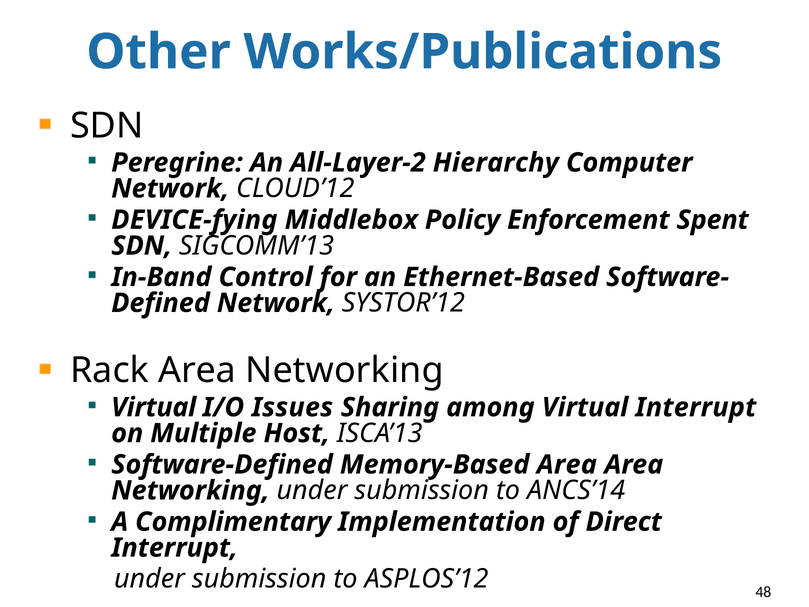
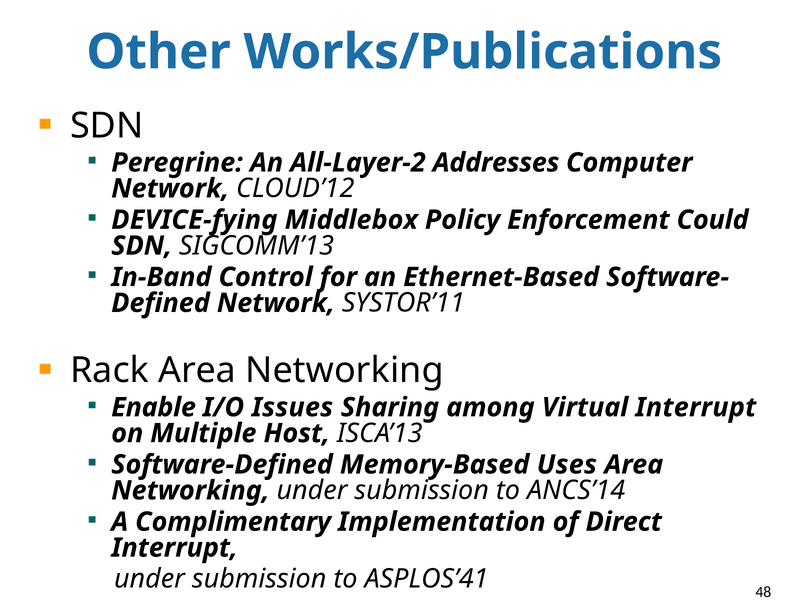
Hierarchy: Hierarchy -> Addresses (496, 163)
Spent: Spent -> Could (713, 220)
SYSTOR’12: SYSTOR’12 -> SYSTOR’11 (403, 303)
Virtual: Virtual -> Enable (154, 407)
Memory-Based Area: Area -> Uses (567, 464)
ASPLOS’12: ASPLOS’12 -> ASPLOS’41 (426, 579)
